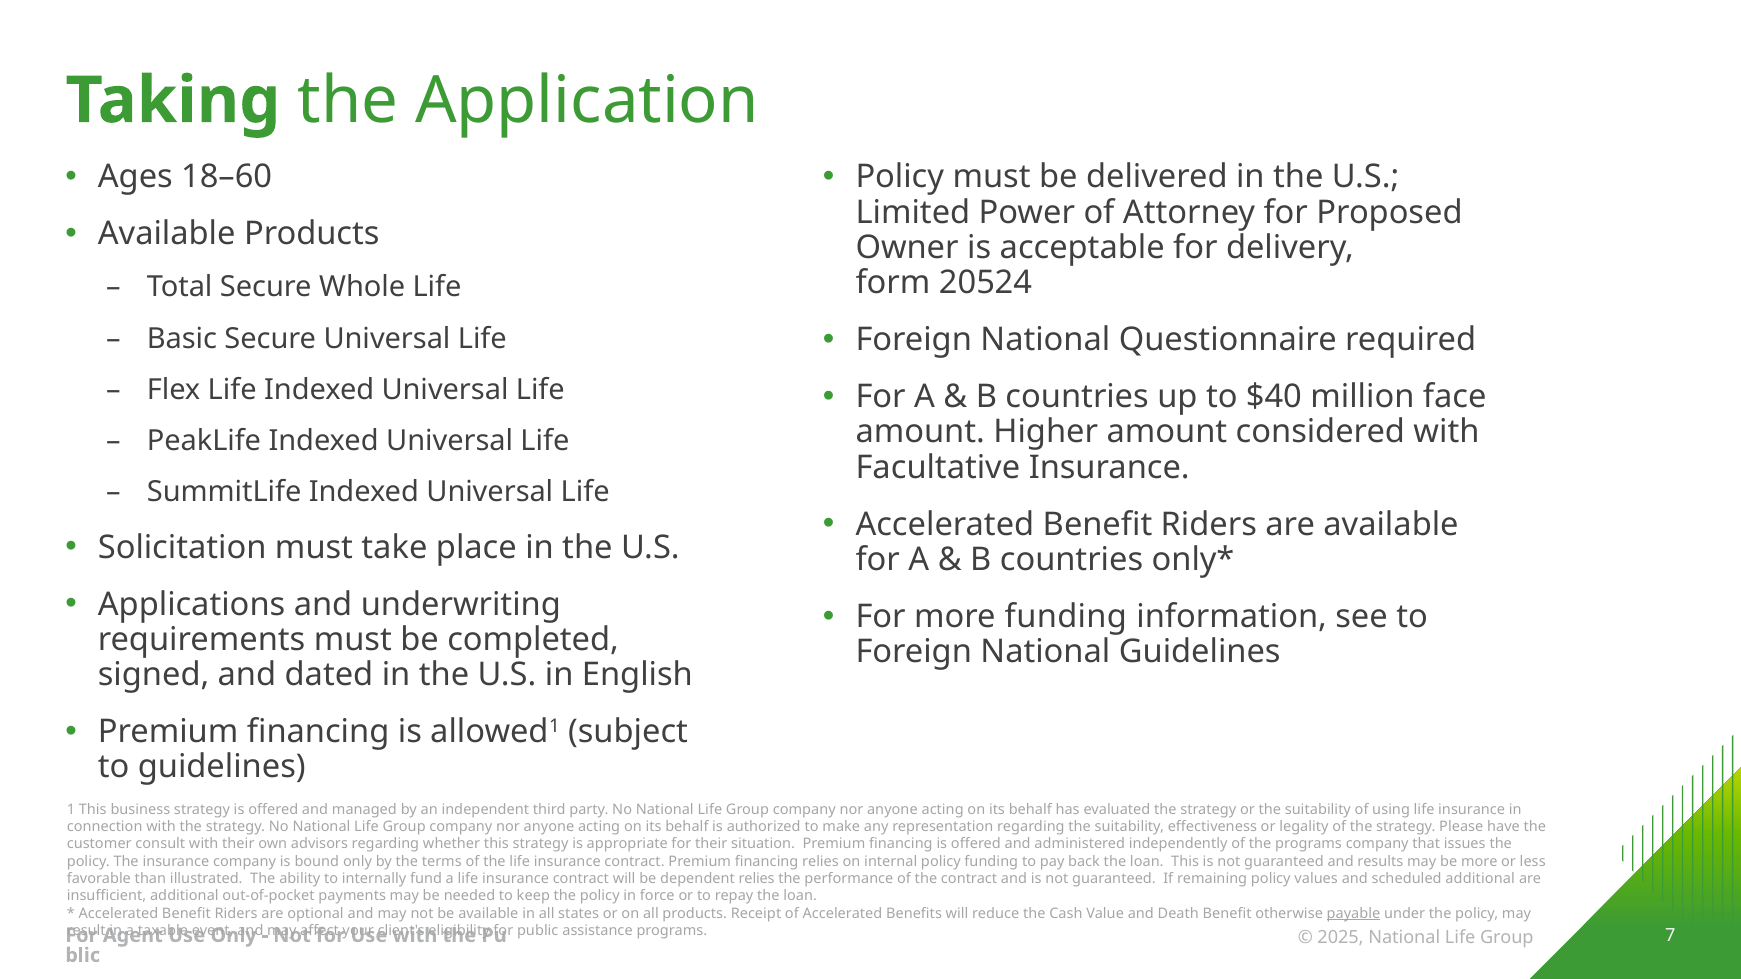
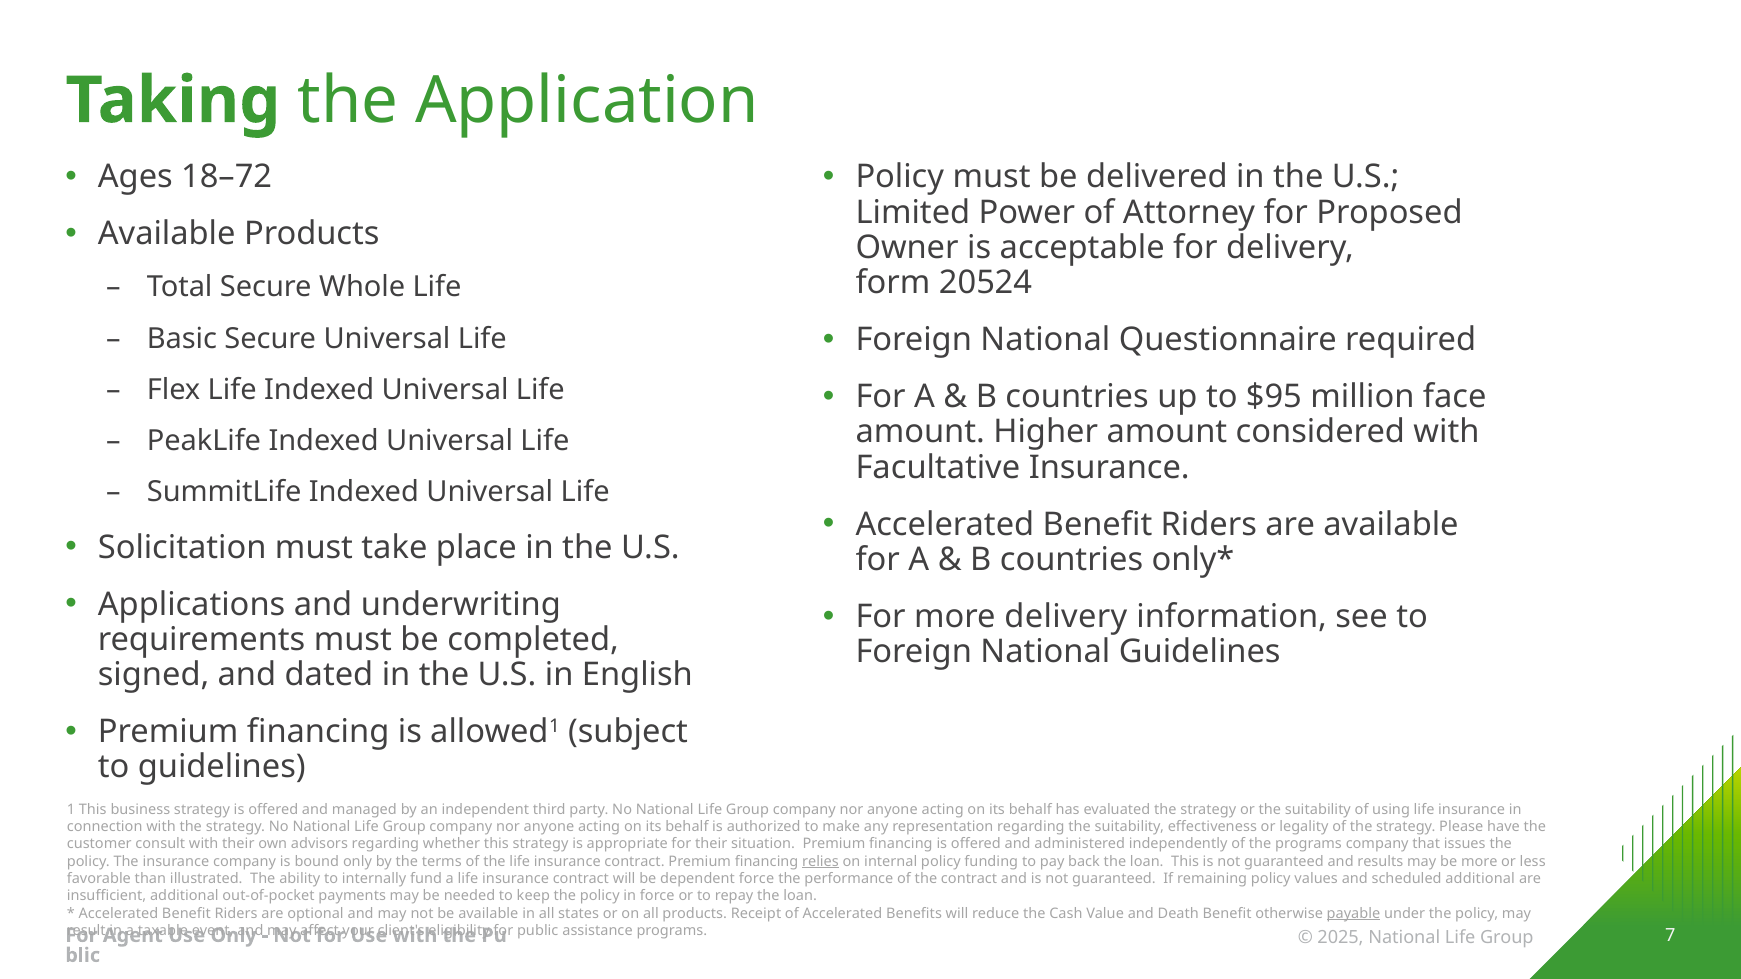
18–60: 18–60 -> 18–72 (227, 177)
$40: $40 -> $95 (1274, 397)
more funding: funding -> delivery (1066, 617)
relies underline: none -> present (820, 862)
dependent relies: relies -> force (757, 879)
